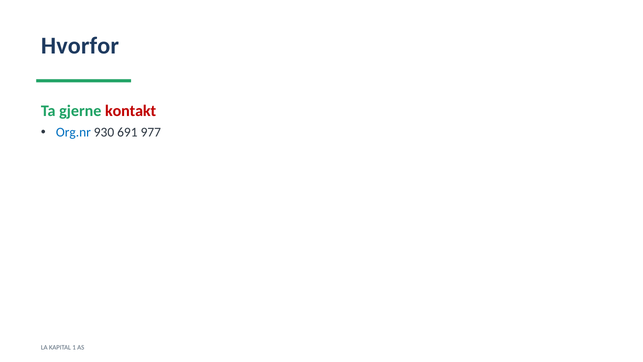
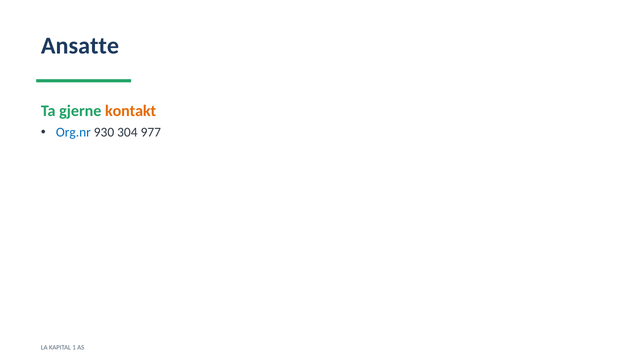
Hvorfor: Hvorfor -> Ansatte (80, 46)
kontakt colour: red -> orange (131, 111)
691: 691 -> 304 (127, 132)
